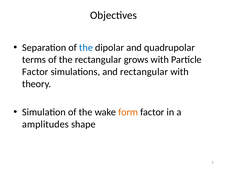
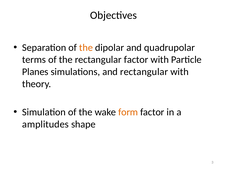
the colour: blue -> orange (86, 48)
rectangular grows: grows -> factor (136, 60)
Factor: Factor -> Planes (35, 72)
